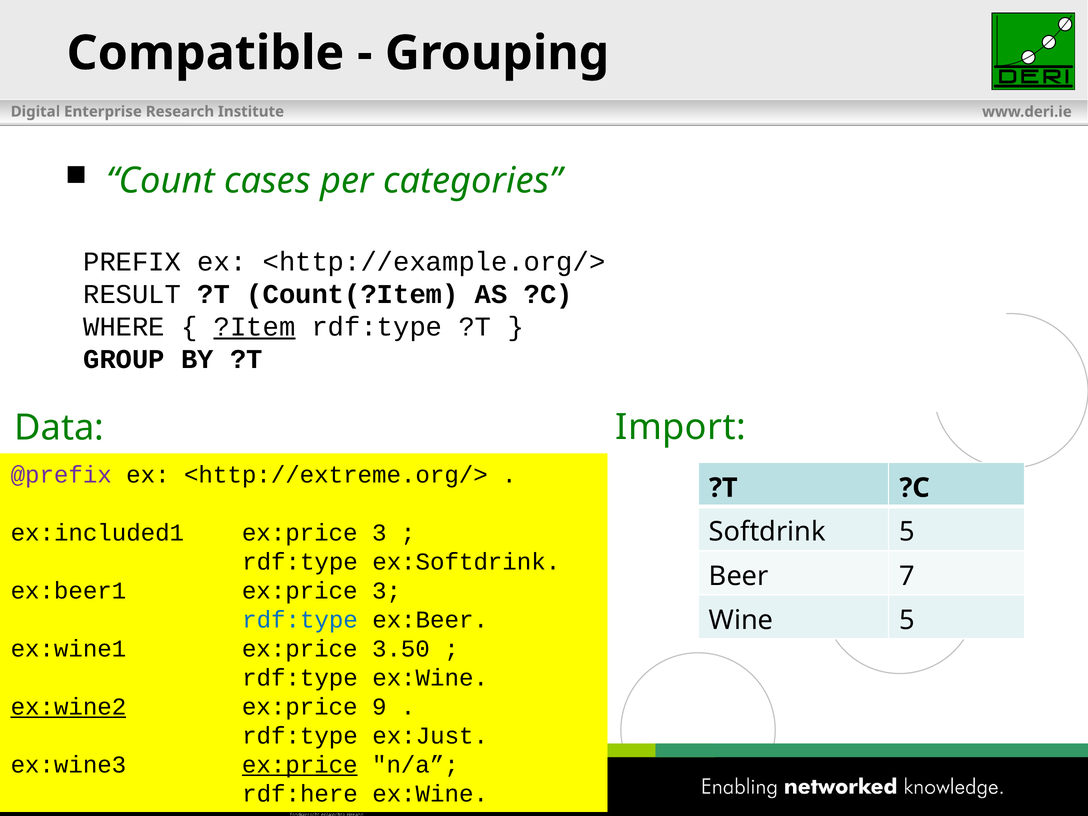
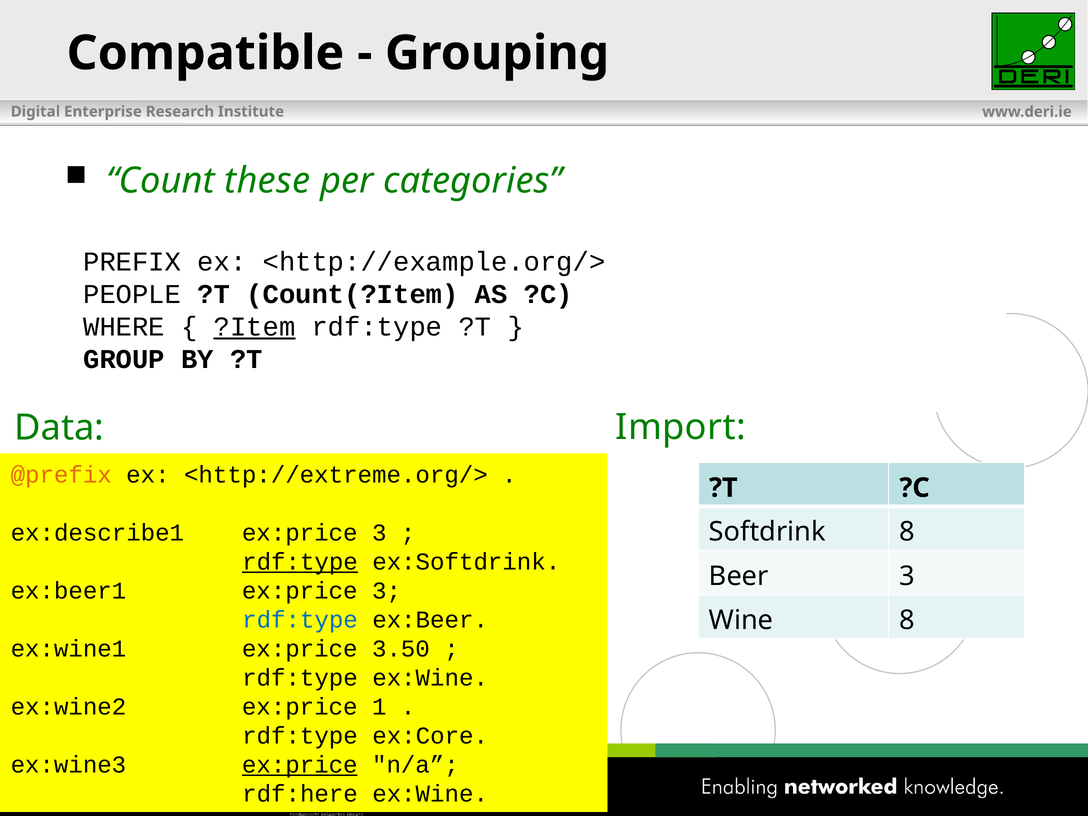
cases: cases -> these (267, 181)
RESULT: RESULT -> PEOPLE (132, 294)
@prefix colour: purple -> orange (61, 475)
ex:included1: ex:included1 -> ex:describe1 (97, 533)
Softdrink 5: 5 -> 8 (907, 532)
rdf:type underline: none -> present (300, 562)
Beer 7: 7 -> 3 (907, 576)
Wine 5: 5 -> 8 (907, 620)
ex:wine2 underline: present -> none (68, 707)
9: 9 -> 1 (379, 707)
ex:Just: ex:Just -> ex:Core (430, 736)
